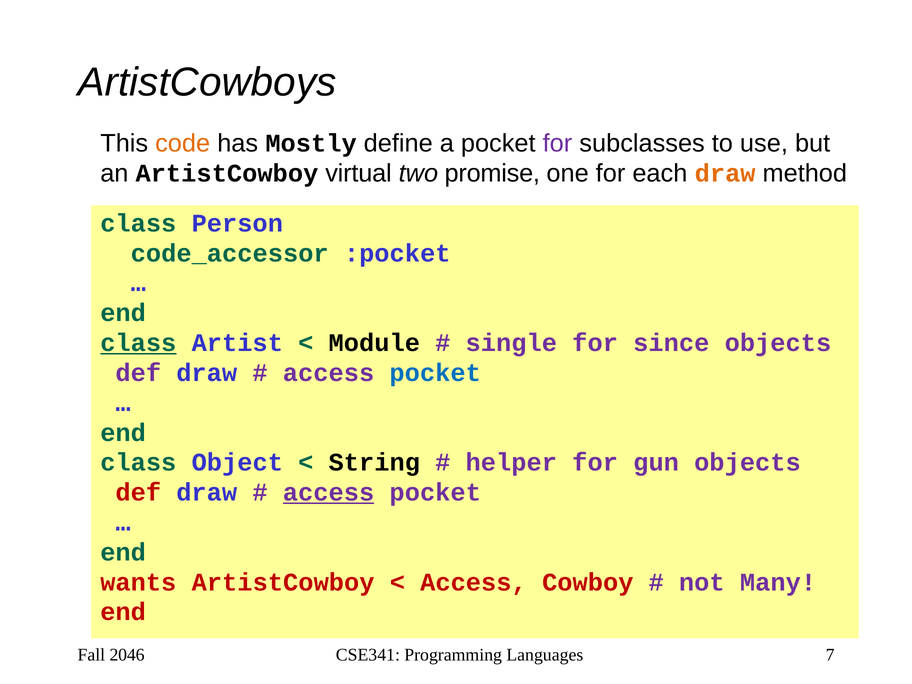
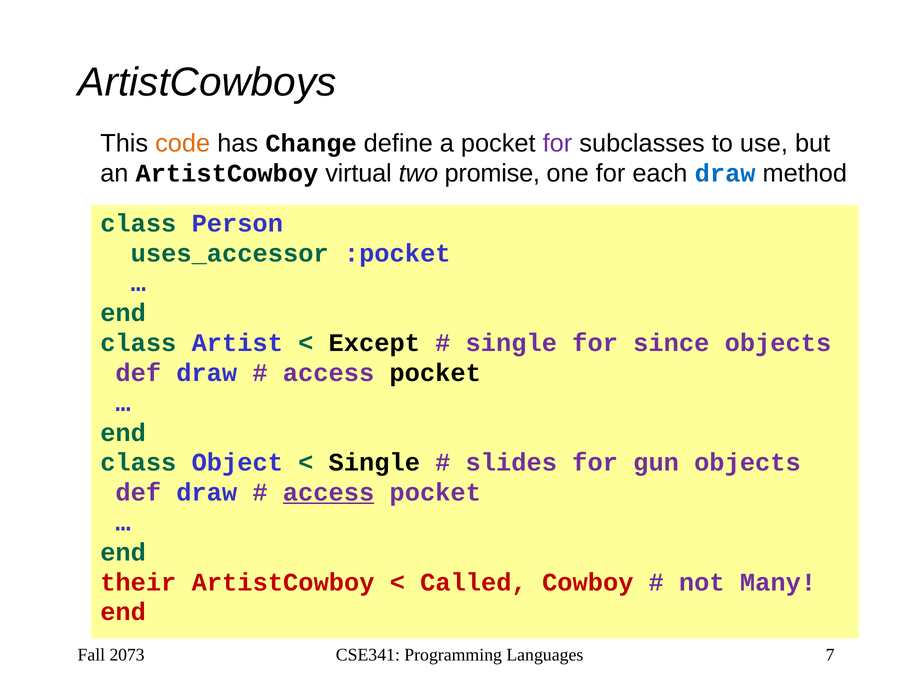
Mostly: Mostly -> Change (311, 143)
draw colour: orange -> blue (725, 174)
code_accessor: code_accessor -> uses_accessor (230, 253)
class underline: present -> none (138, 343)
Module: Module -> Except (374, 343)
pocket colour: blue -> black (435, 373)
String: String -> Single (374, 463)
helper: helper -> slides (511, 463)
def colour: red -> purple (138, 492)
wants: wants -> their (138, 582)
Access: Access -> Called (473, 582)
2046: 2046 -> 2073 (127, 655)
